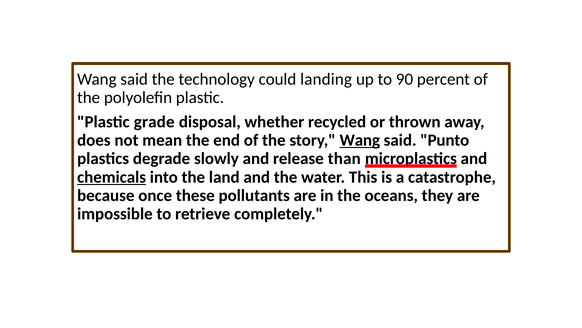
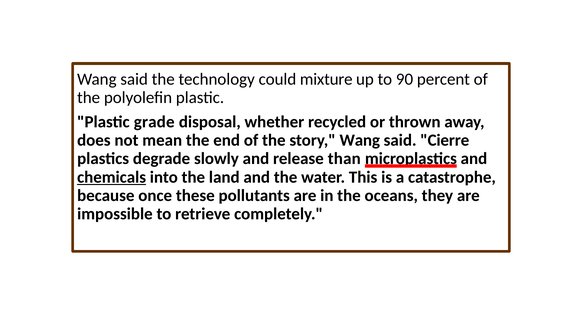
landing: landing -> mixture (326, 79)
Wang underline: present -> none (360, 140)
Punto: Punto -> Cierre (445, 140)
